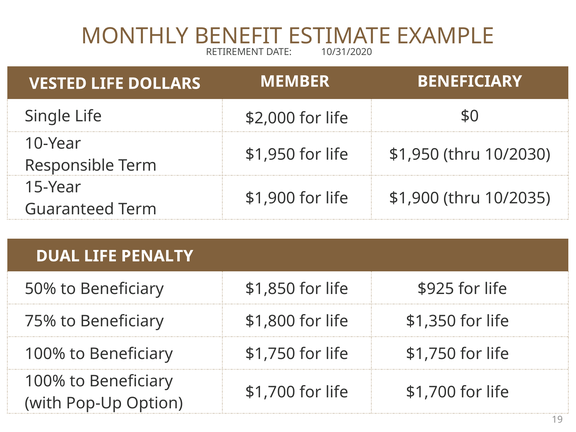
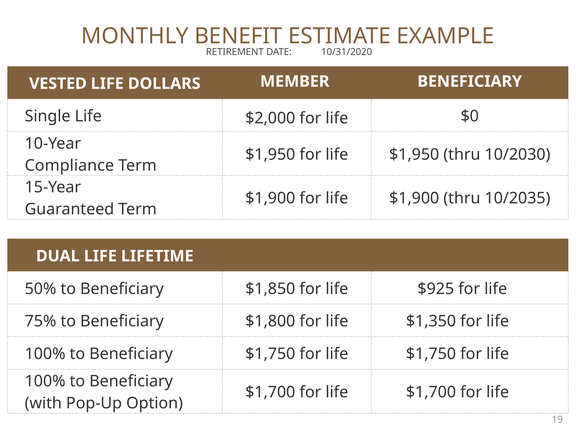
Responsible: Responsible -> Compliance (69, 165)
PENALTY: PENALTY -> LIFETIME (157, 256)
